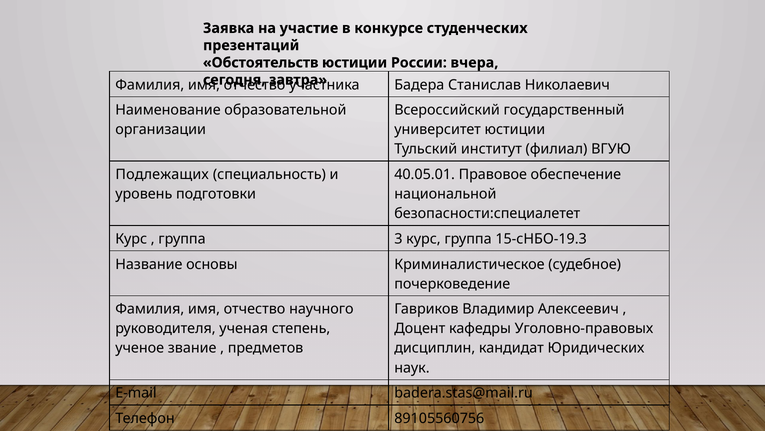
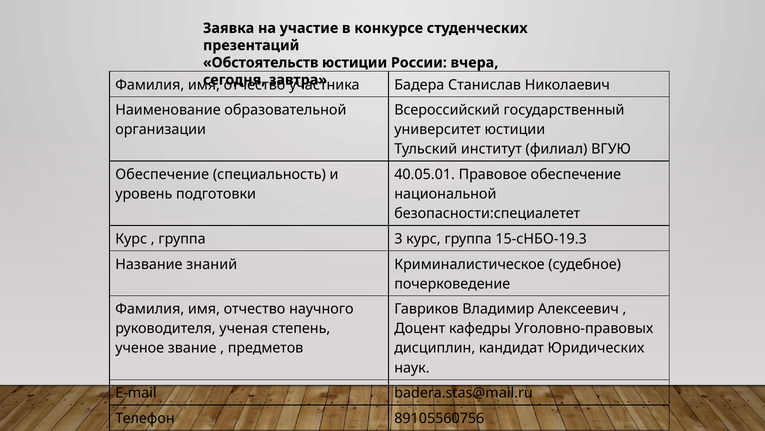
Подлежащих: Подлежащих -> Обеспечение (162, 174)
основы: основы -> знаний (212, 264)
